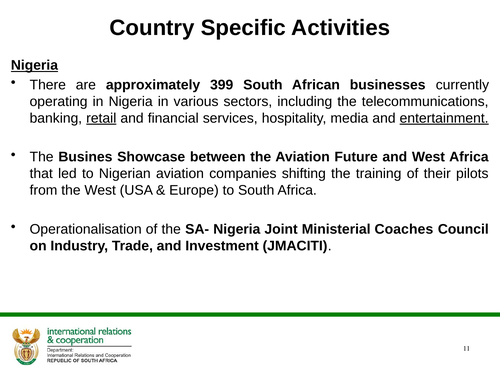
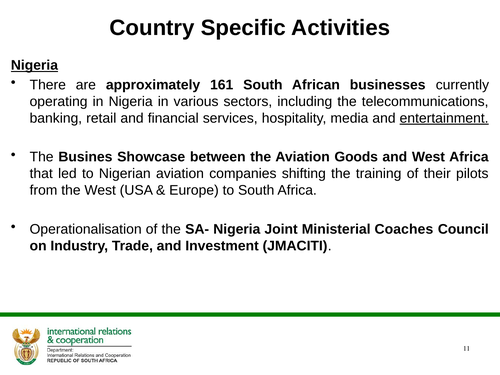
399: 399 -> 161 (222, 85)
retail underline: present -> none (101, 118)
Future: Future -> Goods (356, 157)
